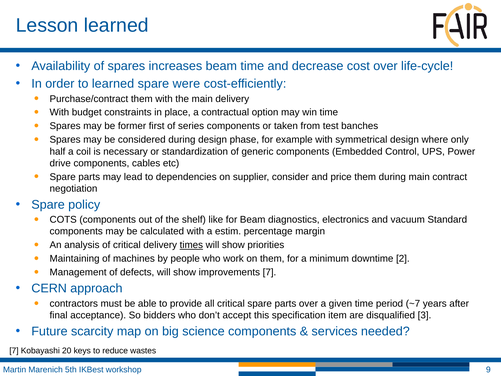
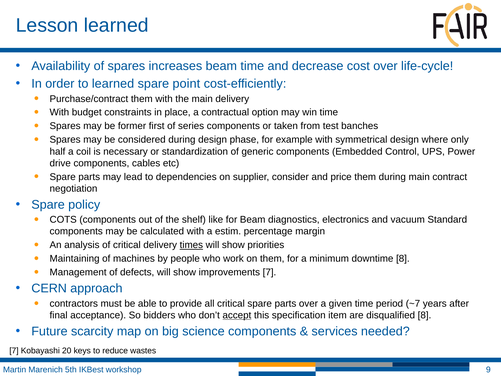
were: were -> point (186, 84)
downtime 2: 2 -> 8 (403, 259)
accept underline: none -> present (237, 315)
disqualified 3: 3 -> 8 (424, 315)
